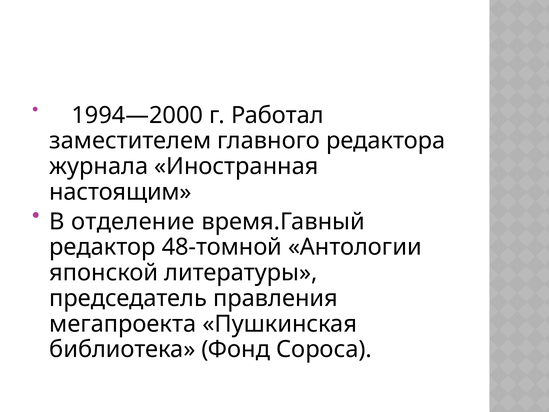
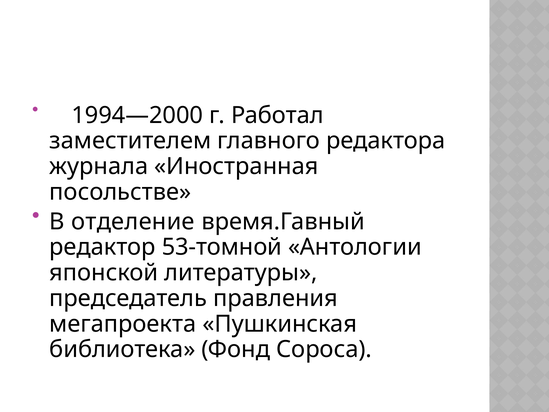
настоящим: настоящим -> посольстве (120, 192)
48-томной: 48-томной -> 53-томной (222, 247)
